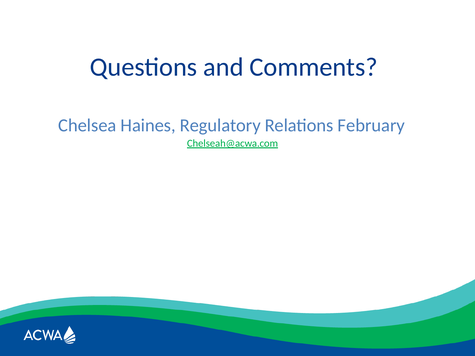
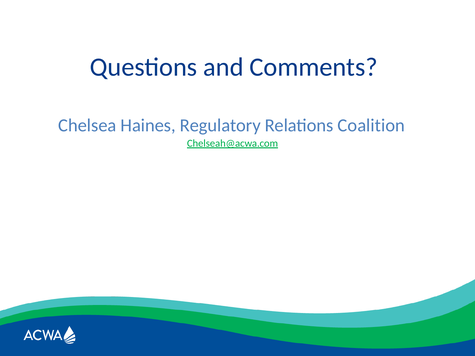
February: February -> Coalition (371, 125)
